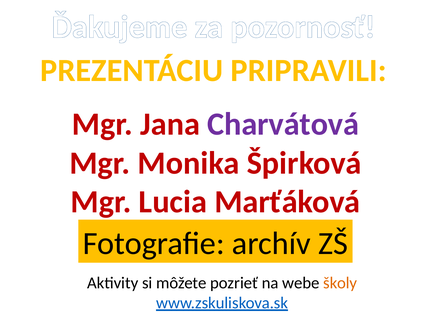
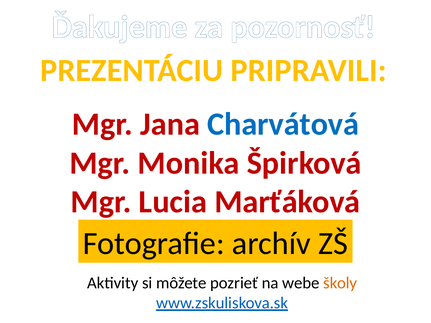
Charvátová colour: purple -> blue (283, 124)
